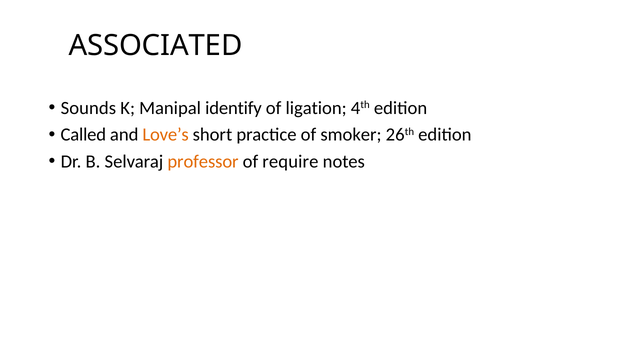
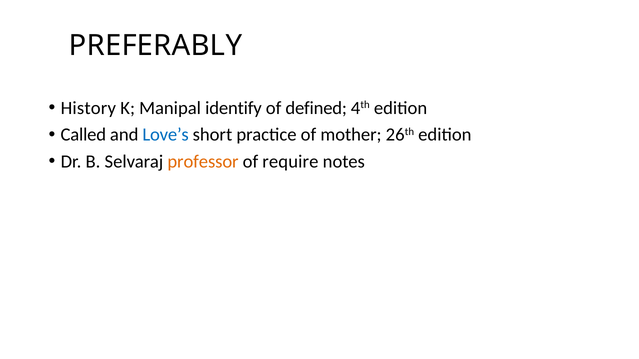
ASSOCIATED: ASSOCIATED -> PREFERABLY (155, 46)
Sounds: Sounds -> History (88, 108)
ligation: ligation -> defined (316, 108)
Love’s colour: orange -> blue (166, 135)
smoker: smoker -> mother (351, 135)
